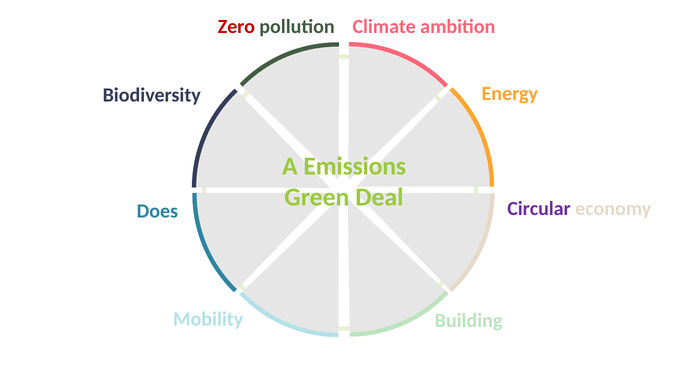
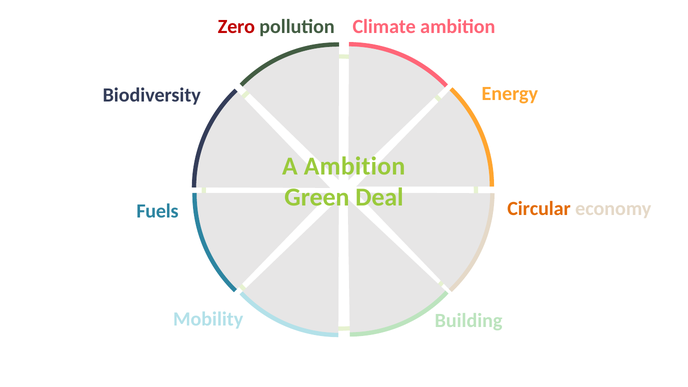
A Emissions: Emissions -> Ambition (355, 166)
Circular colour: purple -> orange (539, 209)
Does: Does -> Fuels (157, 211)
